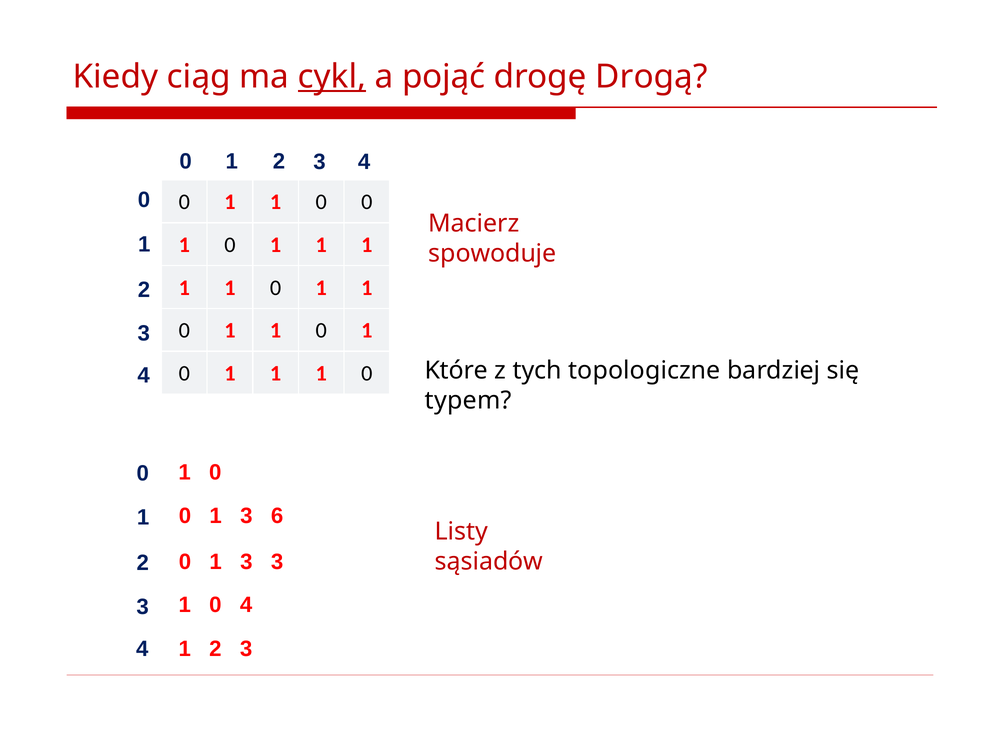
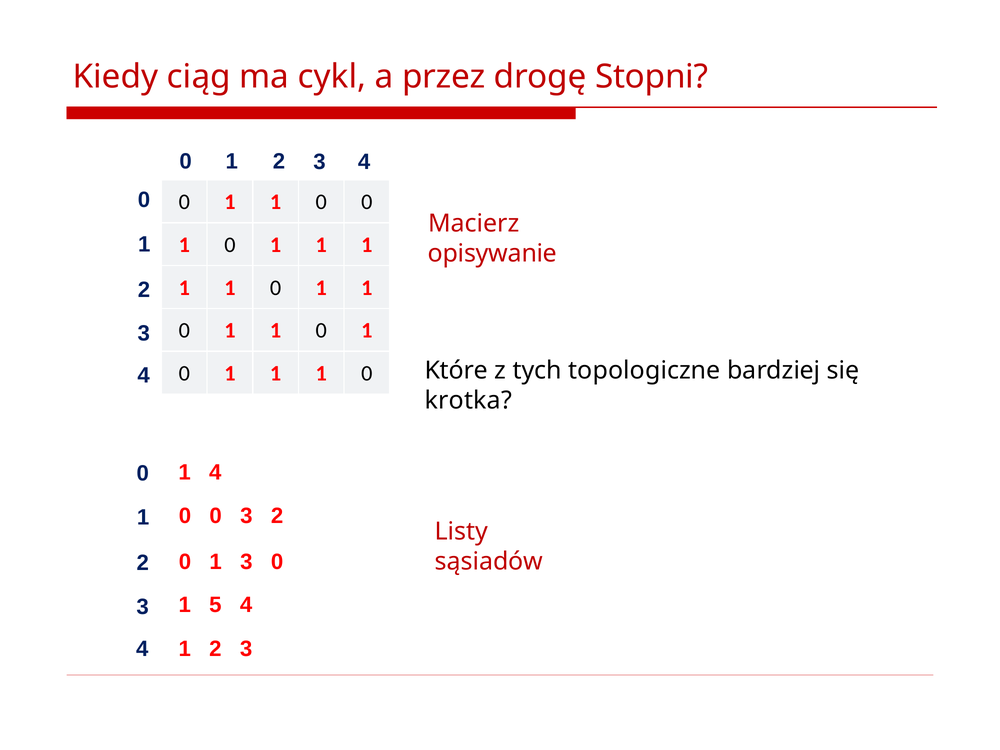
cykl underline: present -> none (332, 77)
pojąć: pojąć -> przez (444, 77)
Drogą: Drogą -> Stopni (652, 77)
spowoduje: spowoduje -> opisywanie (492, 253)
typem: typem -> krotka (468, 401)
0: 0 -> 4 (215, 473)
1: 1 -> 0 (216, 516)
6: 6 -> 2 (277, 516)
1 3 3: 3 -> 0 (277, 562)
0: 0 -> 5 (215, 605)
